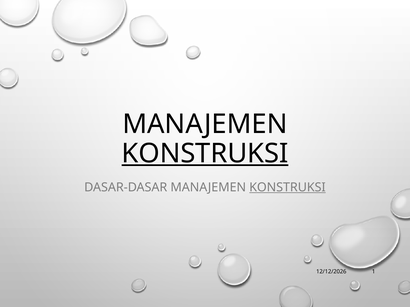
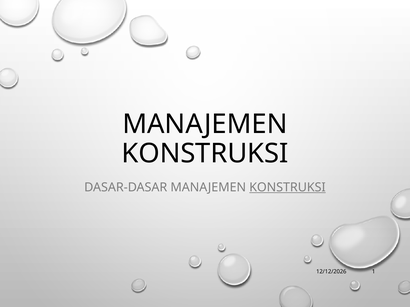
KONSTRUKSI underline: present -> none (205, 154)
